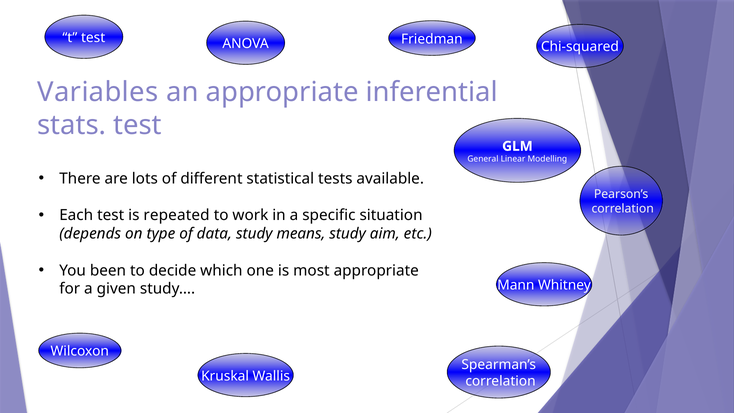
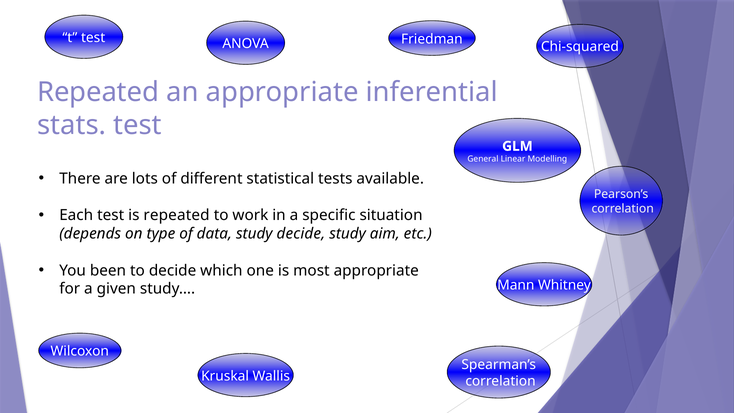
Variables: Variables -> Repeated (98, 92)
study means: means -> decide (301, 234)
